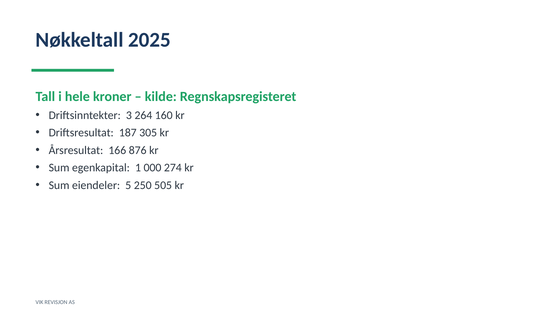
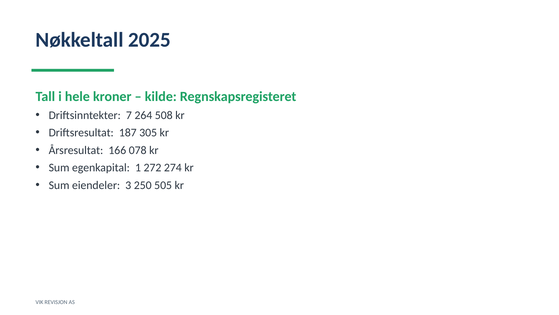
3: 3 -> 7 (129, 115)
160: 160 -> 508 (164, 115)
876: 876 -> 078 (138, 150)
000: 000 -> 272 (152, 167)
5: 5 -> 3 (128, 185)
